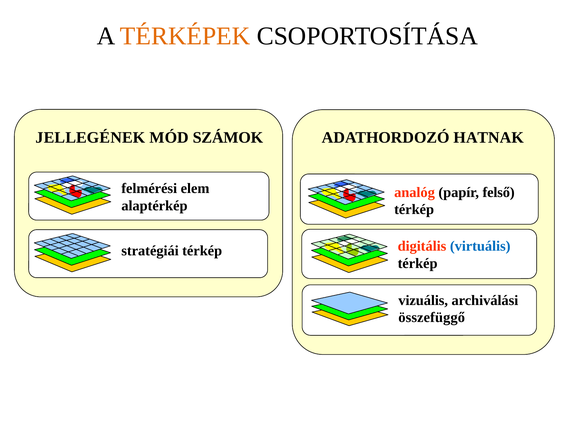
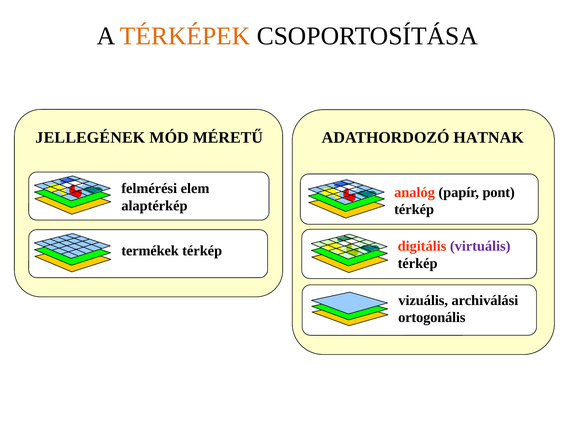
SZÁMOK: SZÁMOK -> MÉRETŰ (228, 137)
felső: felső -> pont (499, 192)
virtuális colour: blue -> purple (480, 246)
stratégiái: stratégiái -> termékek (150, 250)
összefüggő: összefüggő -> ortogonális (432, 317)
